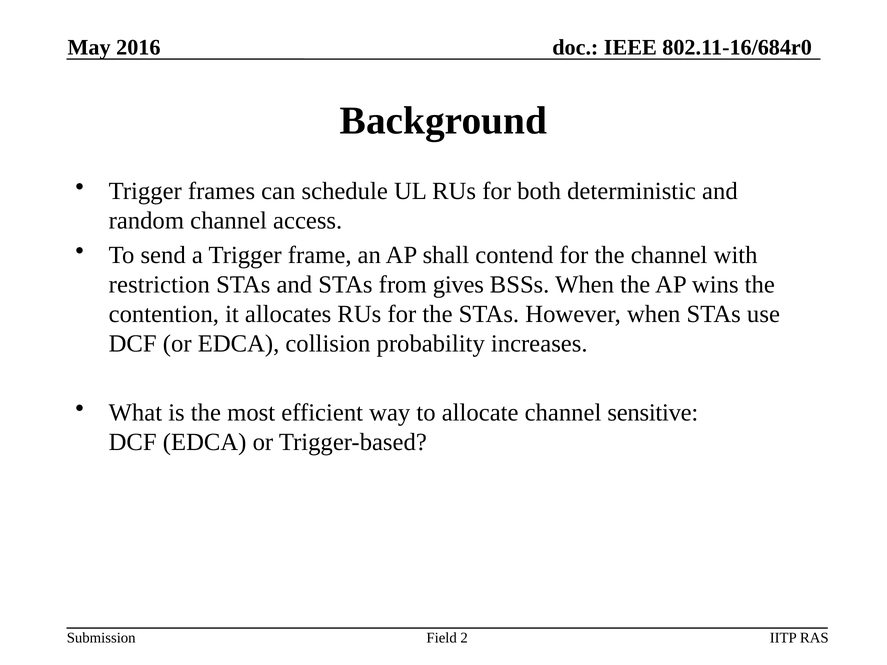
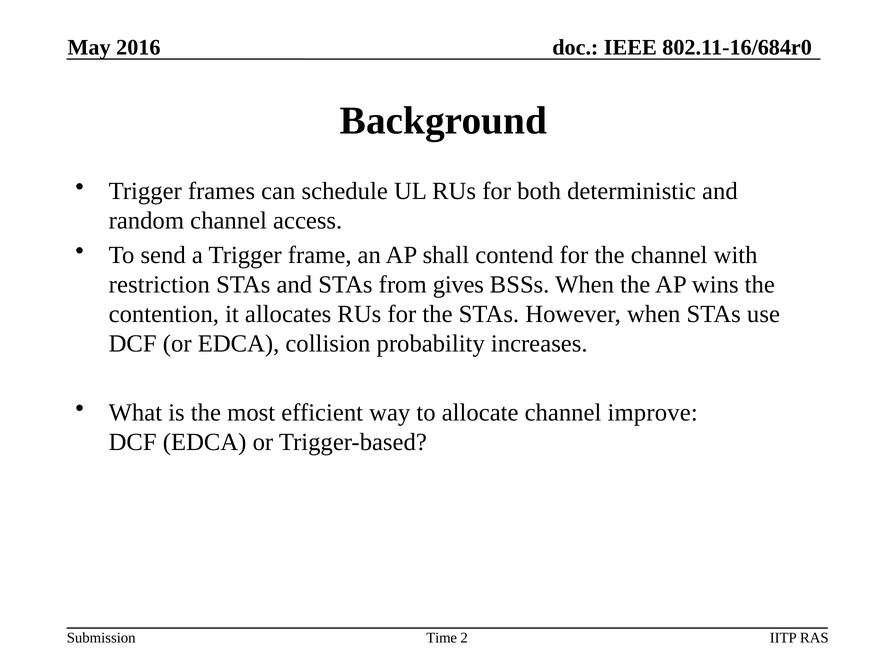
sensitive: sensitive -> improve (653, 413)
Field: Field -> Time (442, 638)
